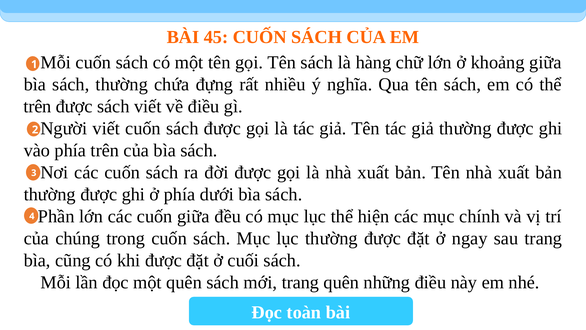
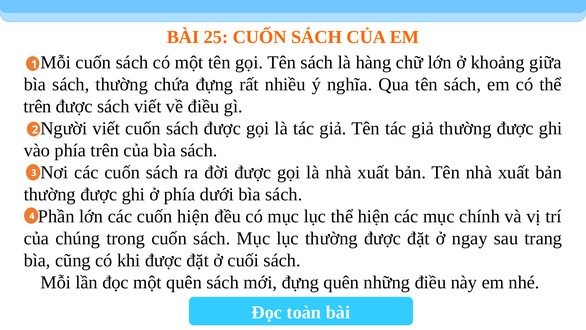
45: 45 -> 25 (216, 37)
cuốn giữa: giữa -> hiện (193, 216)
mới trang: trang -> đựng (300, 282)
